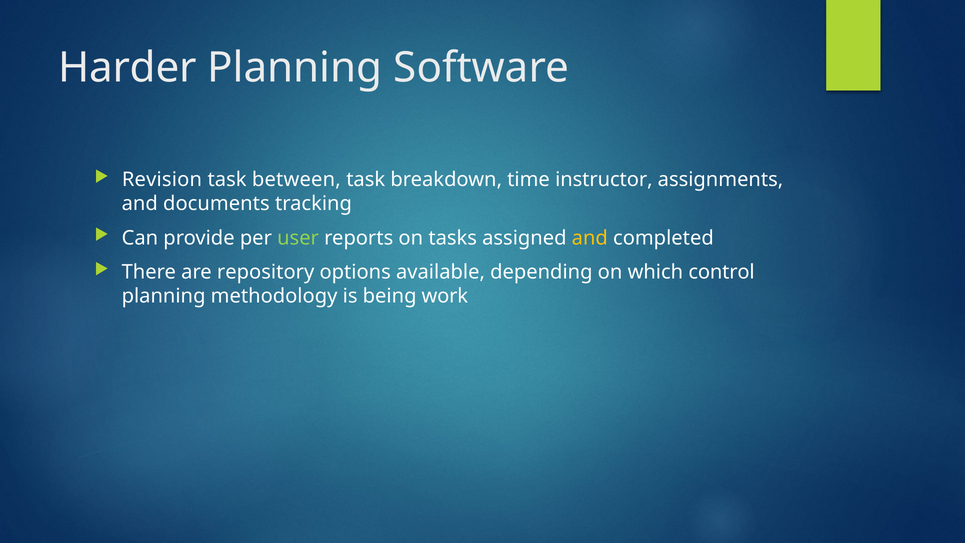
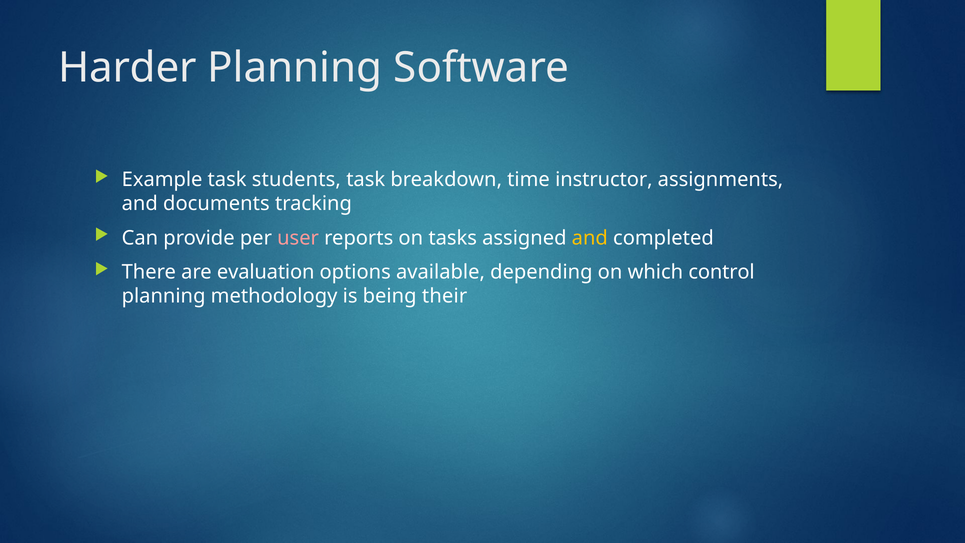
Revision: Revision -> Example (162, 180)
between: between -> students (296, 180)
user colour: light green -> pink (298, 238)
repository: repository -> evaluation (266, 272)
work: work -> their (445, 296)
